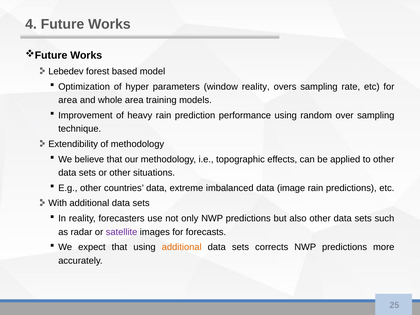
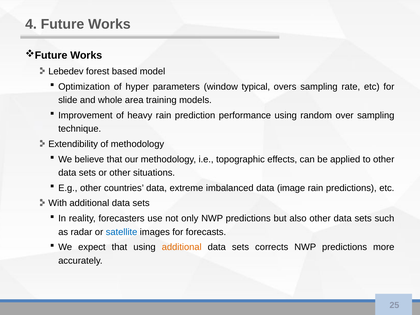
window reality: reality -> typical (256, 87)
area: area -> slide (68, 100)
satellite colour: purple -> blue (122, 232)
